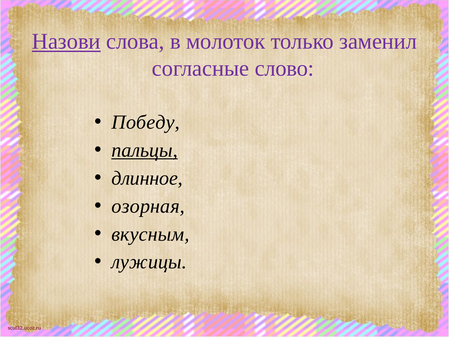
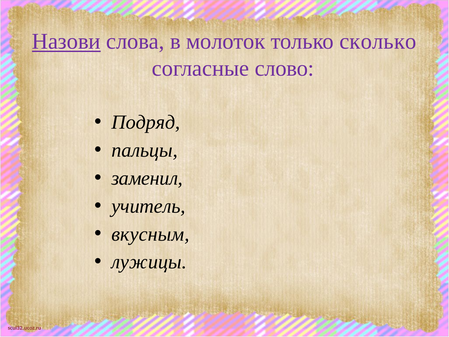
заменил: заменил -> сколько (378, 42)
Победу: Победу -> Подряд (146, 122)
пальцы underline: present -> none (145, 150)
длинное: длинное -> заменил (147, 178)
озорная: озорная -> учитель (148, 206)
